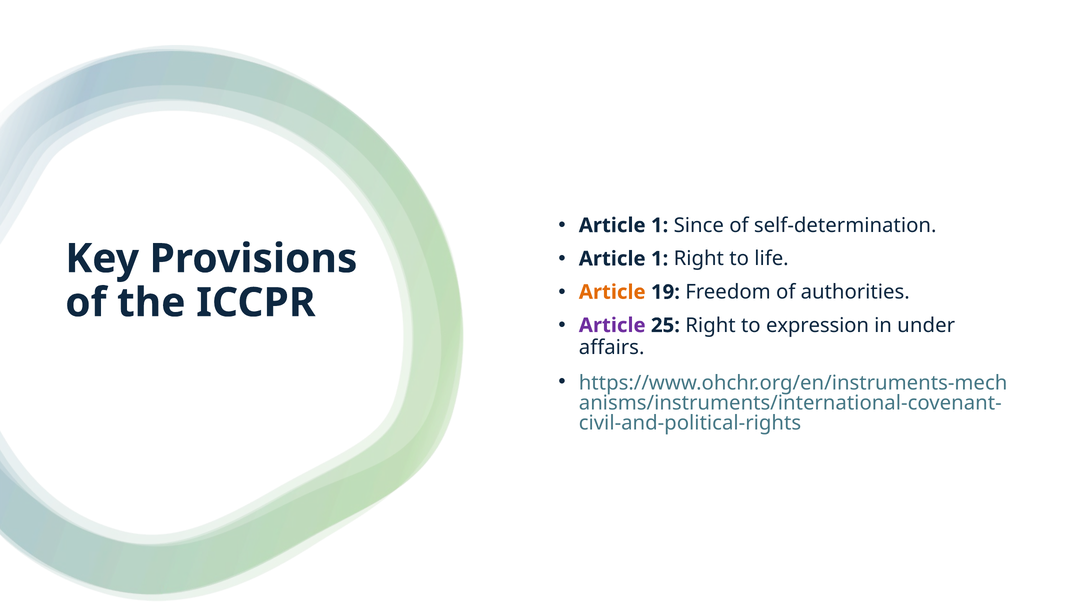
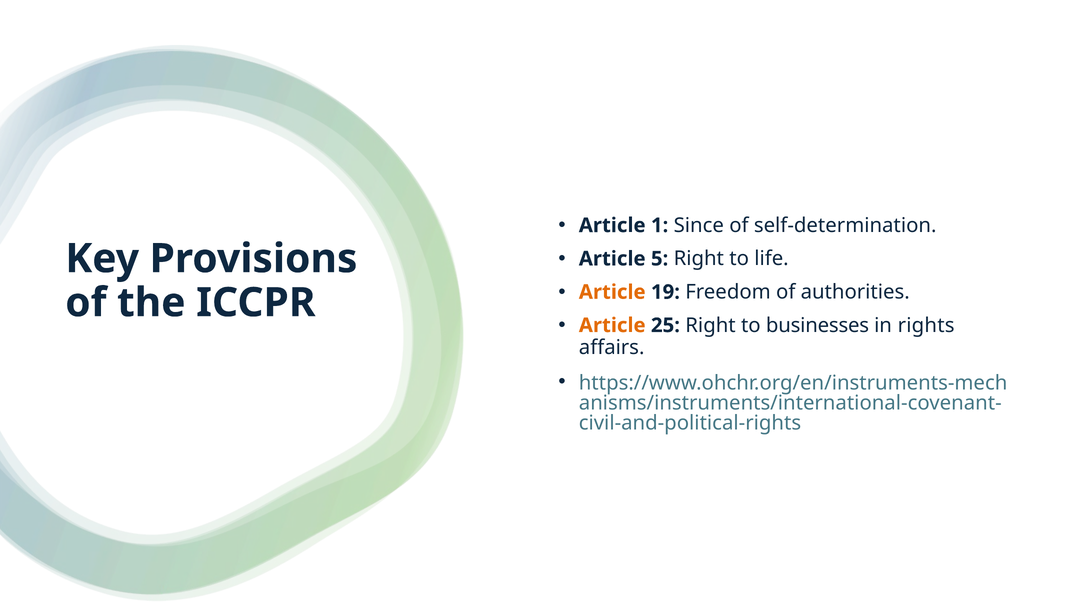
1: 1 -> 5 (660, 259)
Article colour: purple -> orange (612, 326)
expression: expression -> businesses (818, 326)
under: under -> rights (926, 326)
